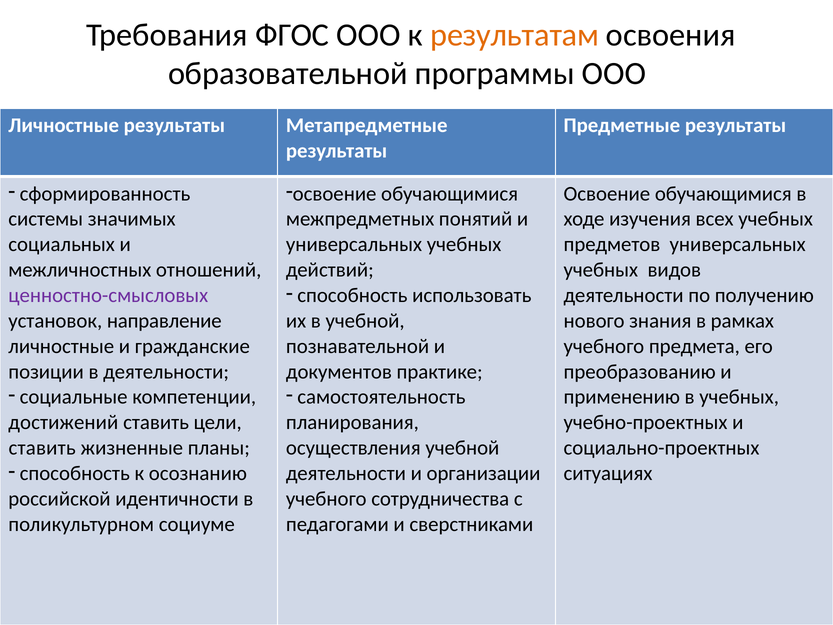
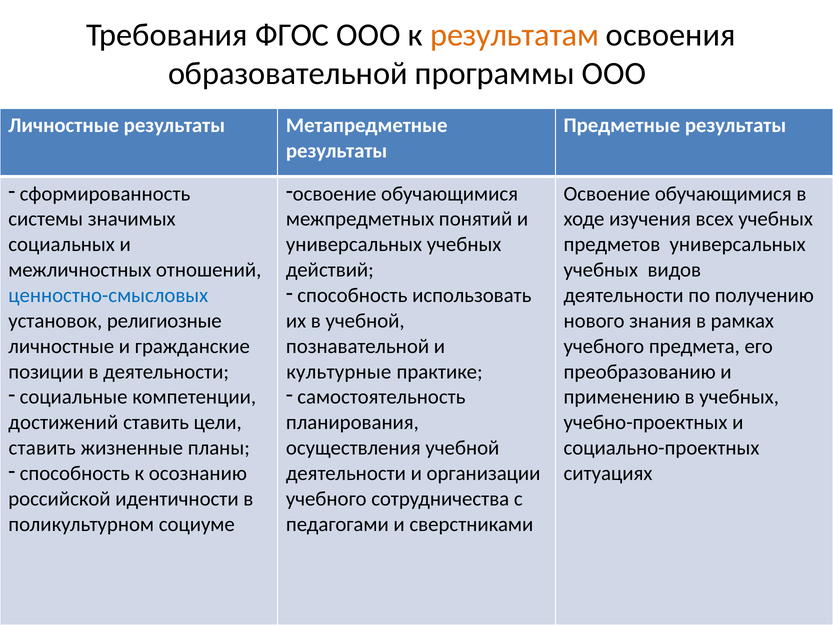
ценностно-смысловых colour: purple -> blue (108, 295)
направление: направление -> религиозные (164, 321)
документов: документов -> культурные (339, 372)
